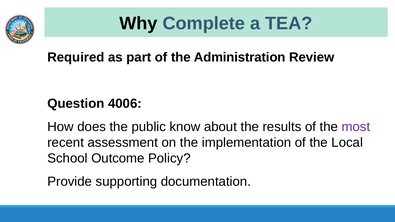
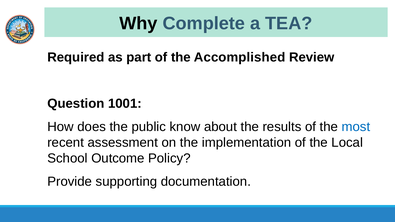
Administration: Administration -> Accomplished (240, 57)
4006: 4006 -> 1001 (125, 104)
most colour: purple -> blue (356, 127)
